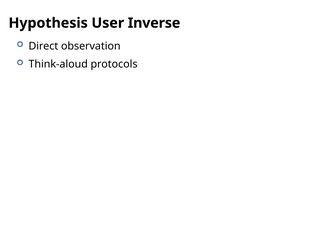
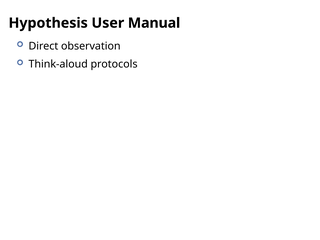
Inverse: Inverse -> Manual (154, 23)
